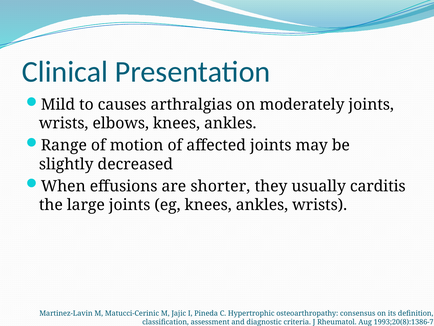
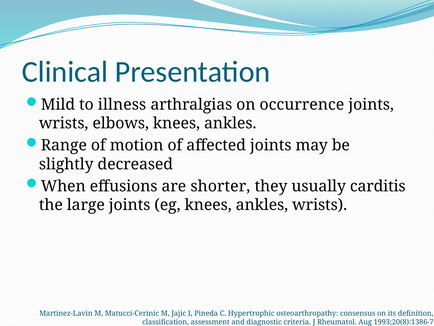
causes: causes -> illness (122, 104)
moderately: moderately -> occurrence (302, 104)
